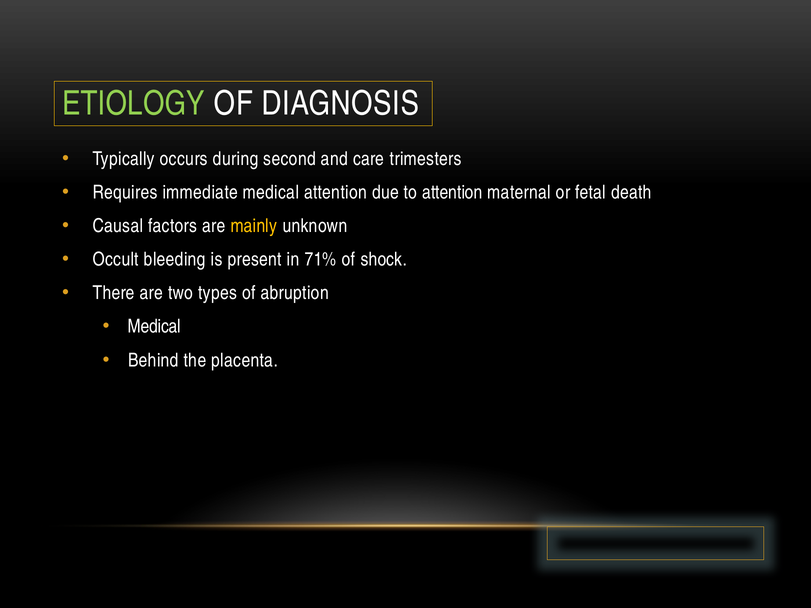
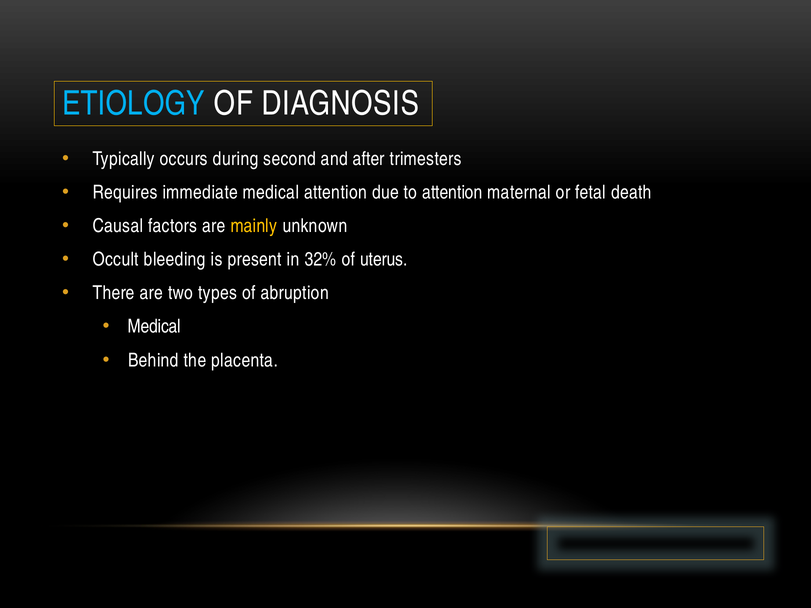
ETIOLOGY colour: light green -> light blue (134, 104)
care: care -> after (369, 159)
71%: 71% -> 32% (321, 260)
shock: shock -> uterus (384, 260)
